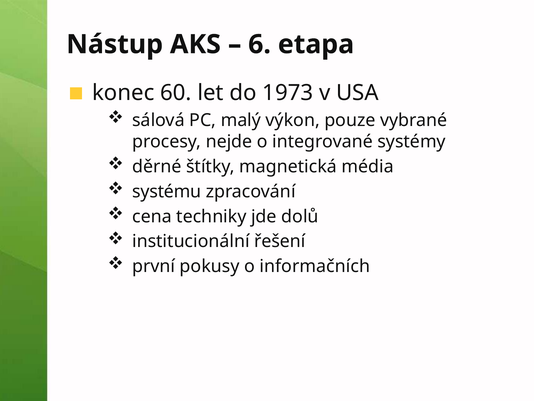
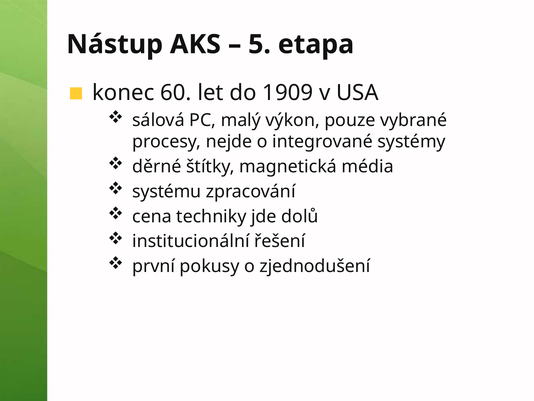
6: 6 -> 5 (260, 44)
1973: 1973 -> 1909 (288, 93)
informačních: informačních -> zjednodušení (315, 266)
